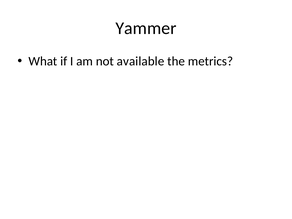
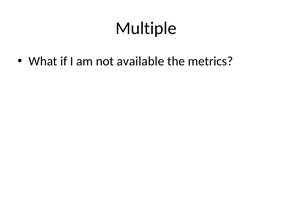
Yammer: Yammer -> Multiple (146, 28)
